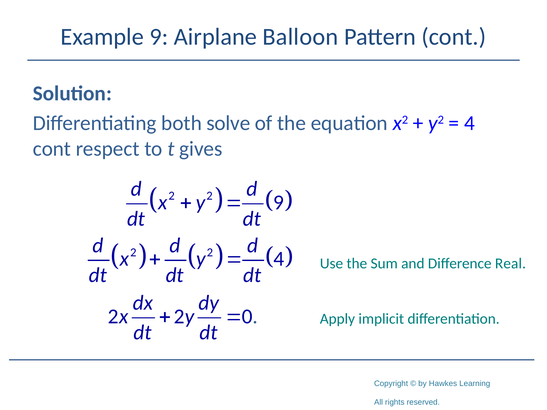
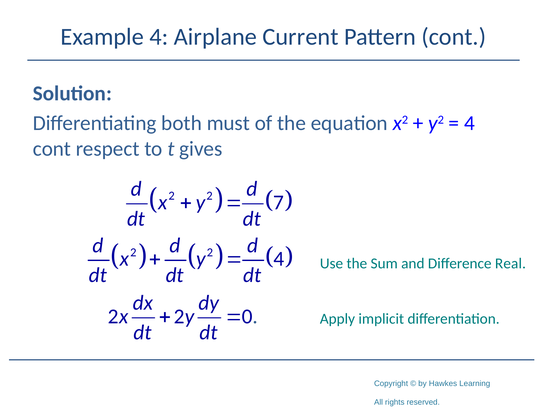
Example 9: 9 -> 4 (159, 37)
Balloon: Balloon -> Current (300, 37)
solve: solve -> must (228, 123)
9: 9 -> 7 (279, 203)
